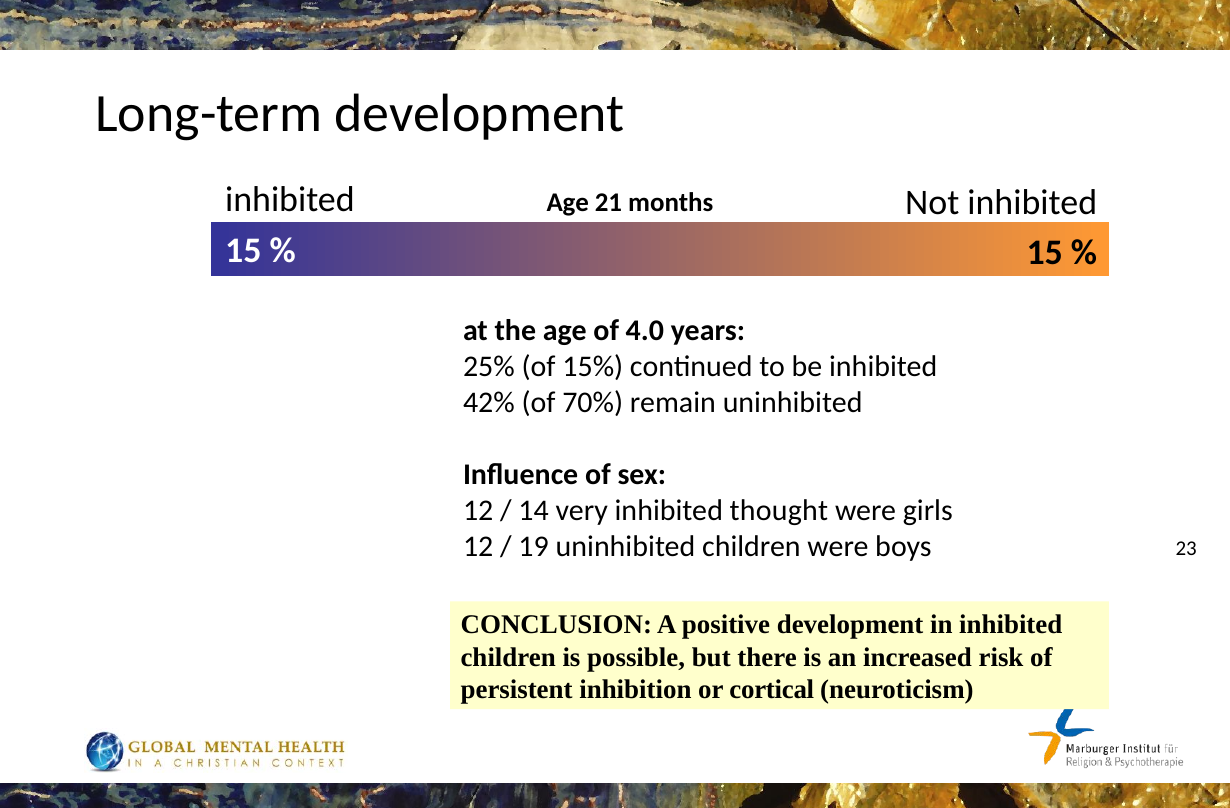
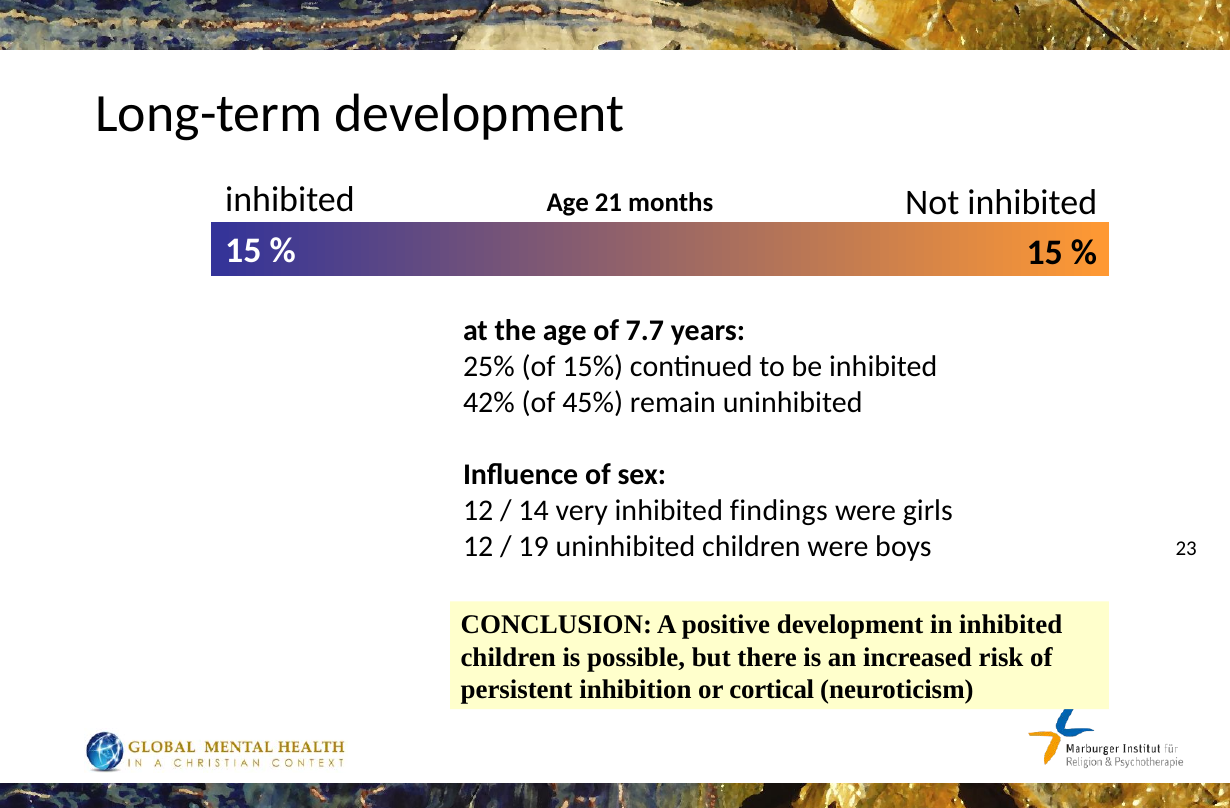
4.0: 4.0 -> 7.7 (645, 331)
70%: 70% -> 45% (593, 402)
thought: thought -> findings (779, 510)
